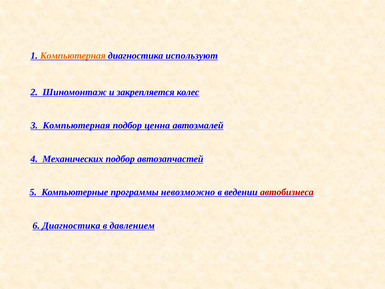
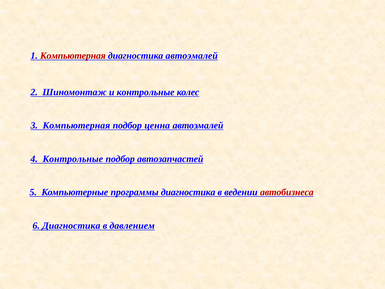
Компьютерная colour: orange -> red (73, 56)
диагностика используют: используют -> автоэмалей (192, 56)
и закрепляется: закрепляется -> контрольные (146, 92)
4 Механических: Механических -> Контрольные (73, 159)
программы невозможно: невозможно -> диагностика (188, 192)
